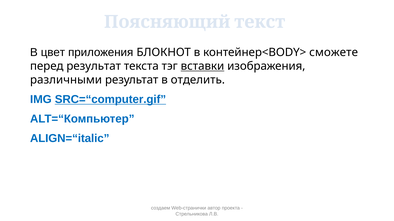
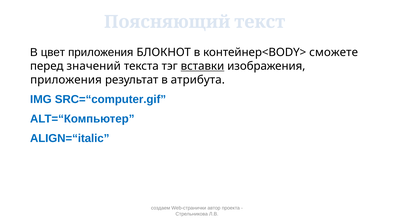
перед результат: результат -> значений (94, 66)
различными: различными -> приложения (66, 80)
отделить: отделить -> атрибута (198, 80)
SRC=“computer.gif underline: present -> none (110, 100)
